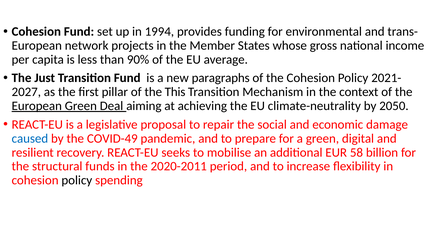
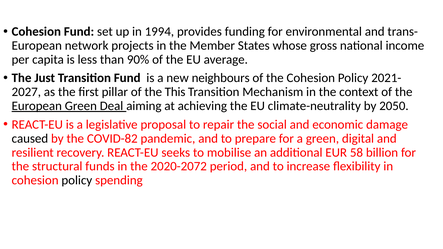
paragraphs: paragraphs -> neighbours (221, 78)
caused colour: blue -> black (30, 139)
COVID-49: COVID-49 -> COVID-82 (112, 139)
2020-2011: 2020-2011 -> 2020-2072 (179, 166)
